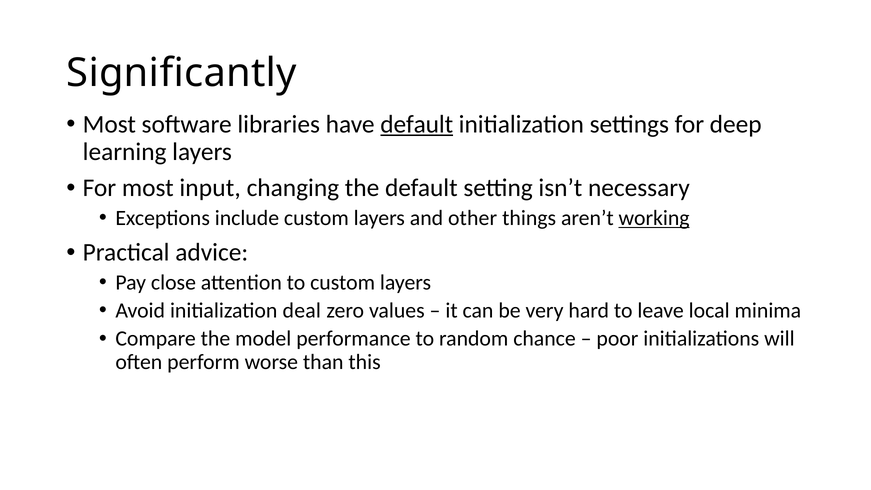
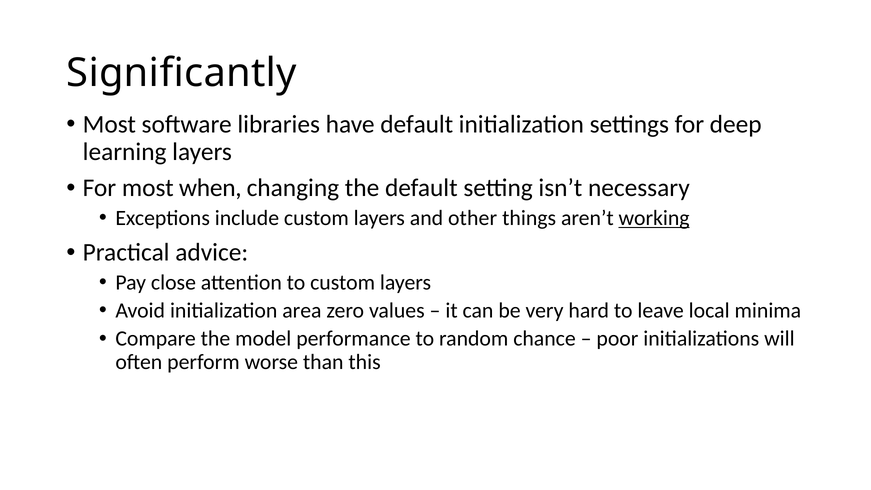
default underline: present -> none (417, 124)
input: input -> when (210, 188)
deal: deal -> area (302, 311)
